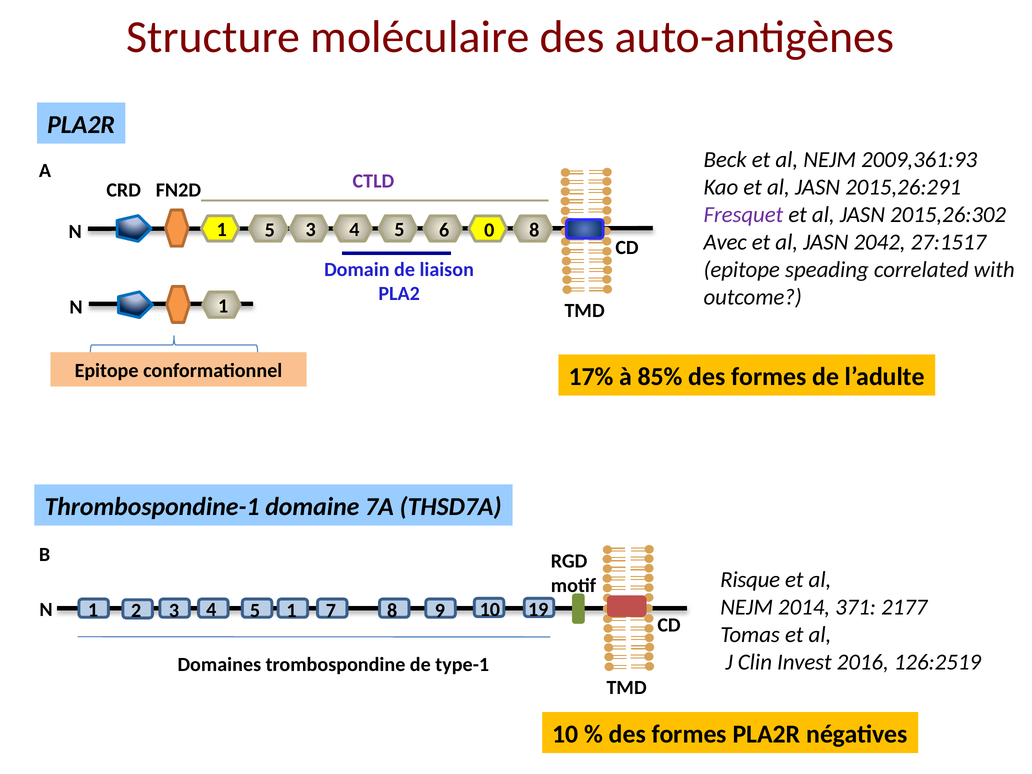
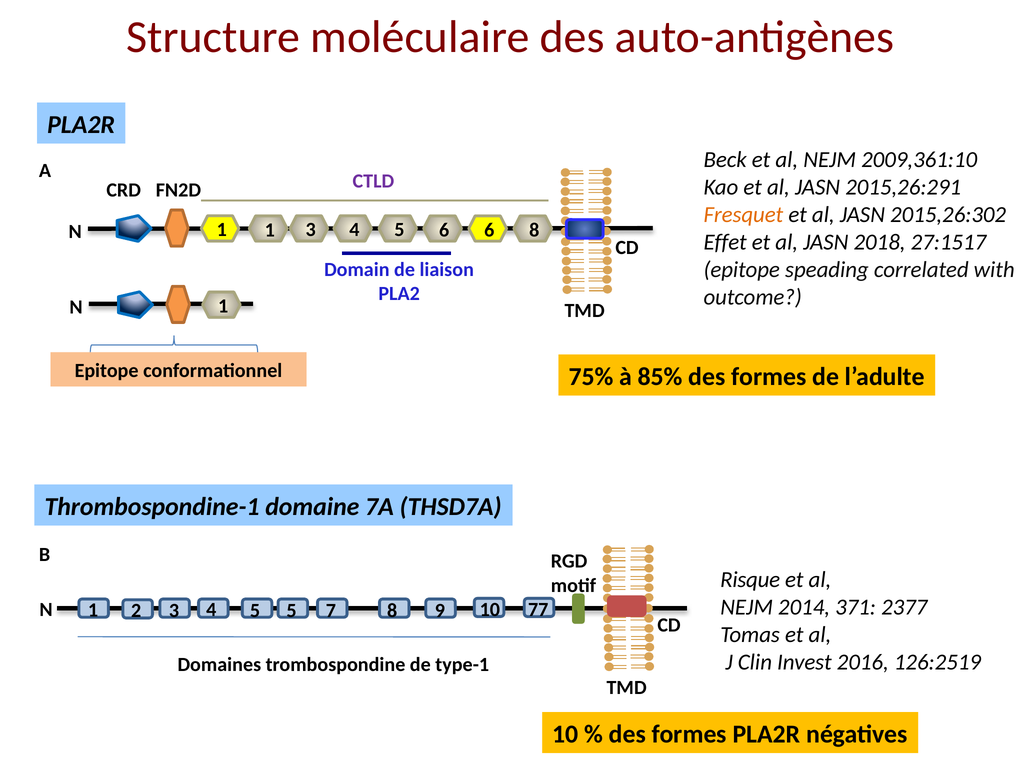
2009,361:93: 2009,361:93 -> 2009,361:10 (919, 160)
Fresquet colour: purple -> orange (743, 215)
1 5: 5 -> 1 (270, 230)
6 0: 0 -> 6 (489, 230)
Avec: Avec -> Effet (725, 242)
2042: 2042 -> 2018 (880, 242)
17%: 17% -> 75% (591, 377)
2177: 2177 -> 2377 (904, 607)
5 1: 1 -> 5 (291, 611)
19: 19 -> 77 (538, 609)
